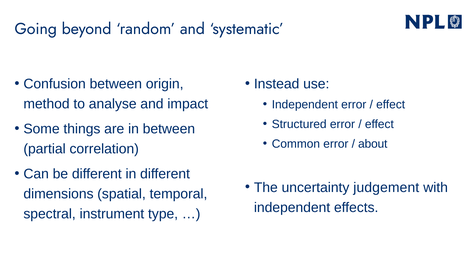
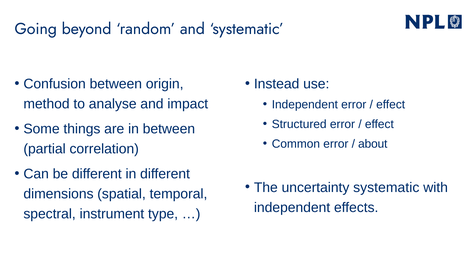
uncertainty judgement: judgement -> systematic (386, 187)
